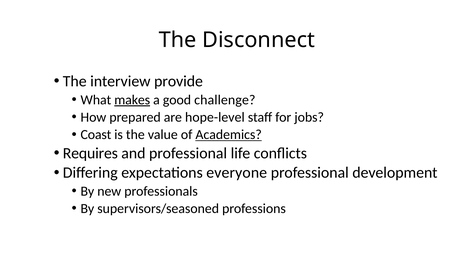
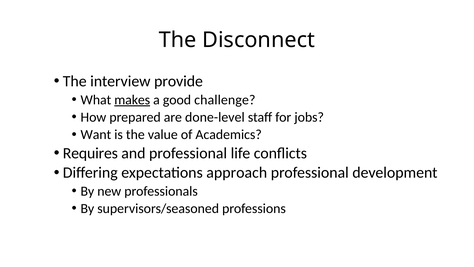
hope-level: hope-level -> done-level (215, 117)
Coast: Coast -> Want (96, 134)
Academics underline: present -> none (229, 134)
everyone: everyone -> approach (237, 172)
